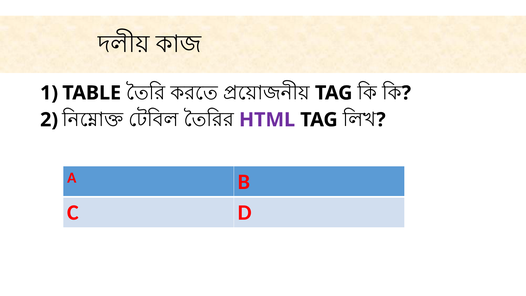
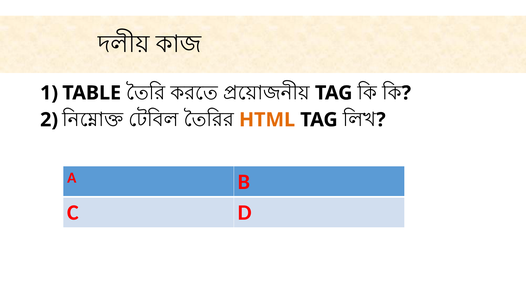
HTML colour: purple -> orange (267, 120)
